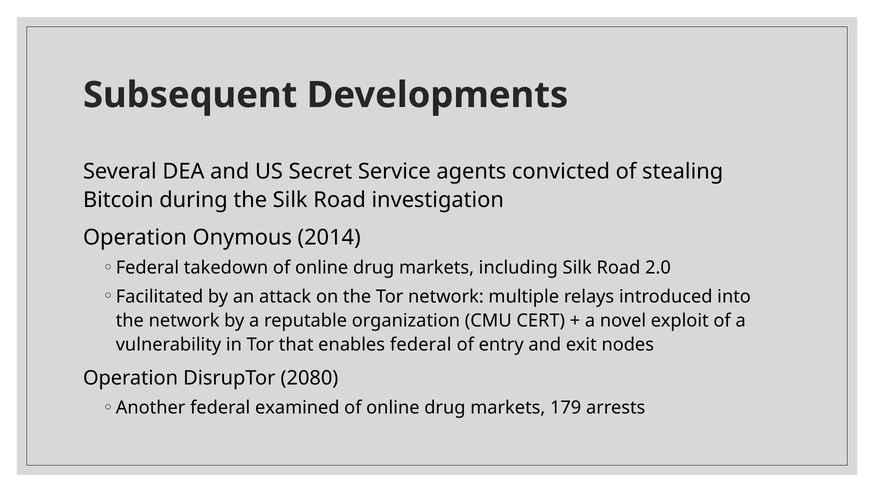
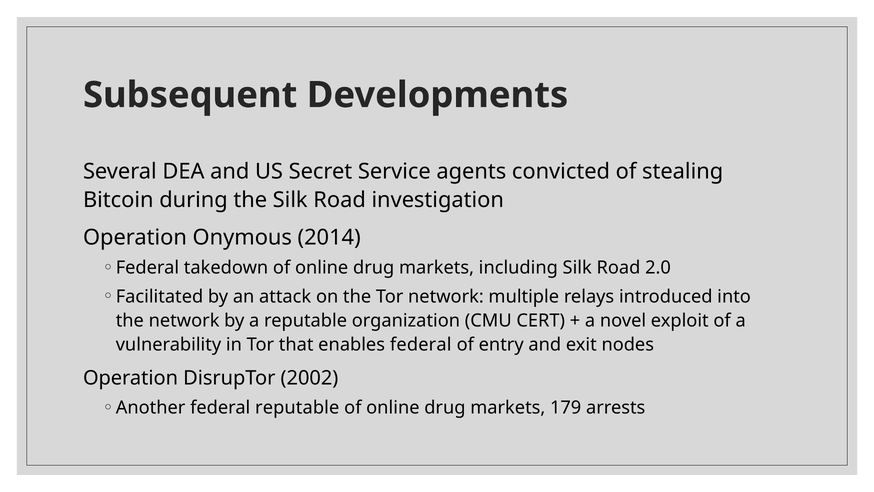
2080: 2080 -> 2002 (309, 378)
federal examined: examined -> reputable (297, 408)
